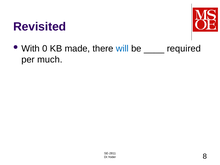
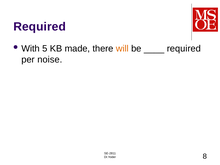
Revisited: Revisited -> Required (40, 27)
0: 0 -> 5 (45, 49)
will colour: blue -> orange (122, 49)
much: much -> noise (50, 60)
